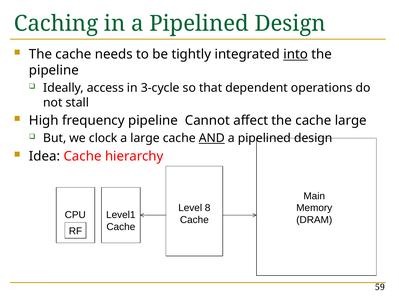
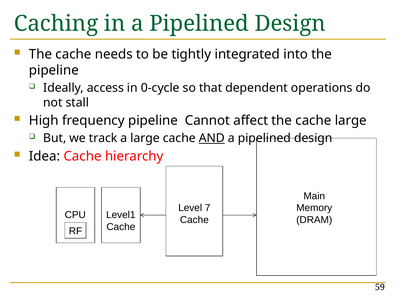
into underline: present -> none (296, 54)
3-cycle: 3-cycle -> 0-cycle (160, 88)
clock: clock -> track (103, 138)
8: 8 -> 7 (208, 208)
